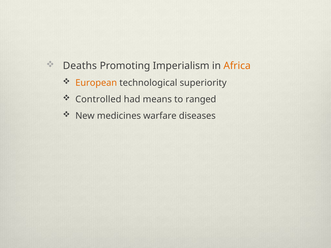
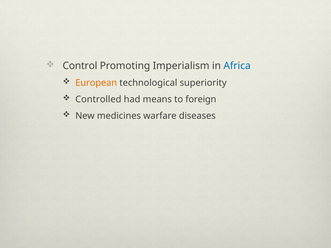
Deaths: Deaths -> Control (80, 66)
Africa colour: orange -> blue (237, 66)
ranged: ranged -> foreign (201, 99)
